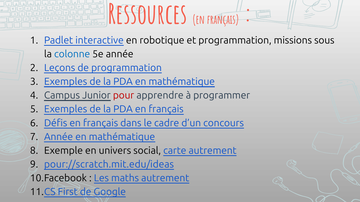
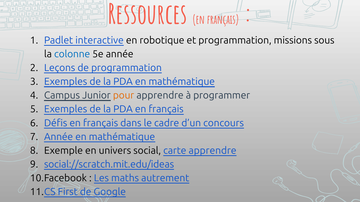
pour colour: red -> orange (124, 96)
carte autrement: autrement -> apprendre (213, 151)
pour://scratch.mit.edu/ideas: pour://scratch.mit.edu/ideas -> social://scratch.mit.edu/ideas (109, 165)
